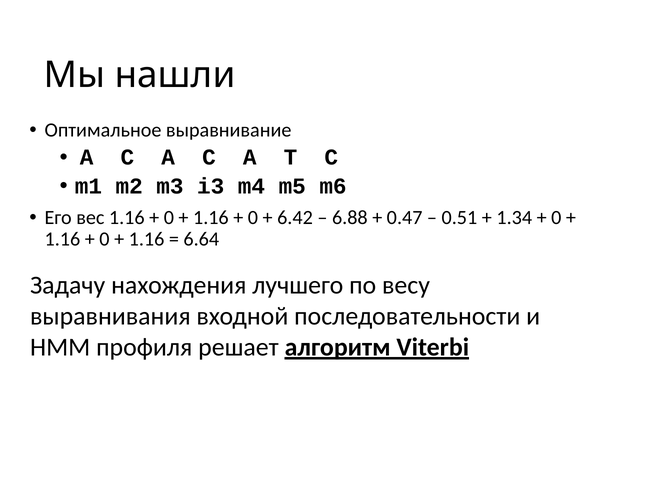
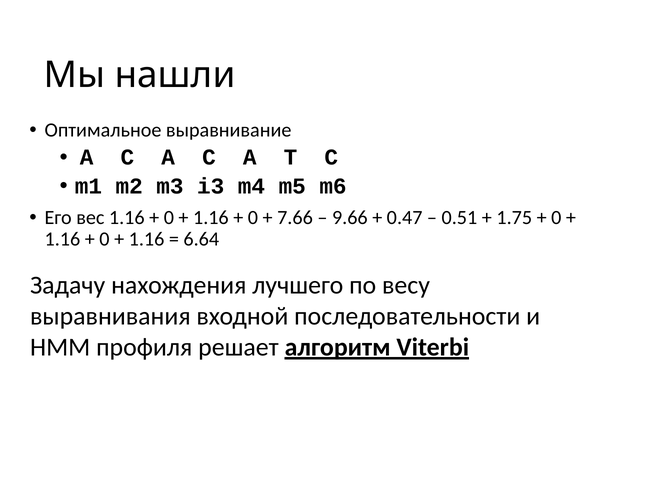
6.42: 6.42 -> 7.66 (295, 218)
6.88: 6.88 -> 9.66 (350, 218)
1.34: 1.34 -> 1.75 (514, 218)
